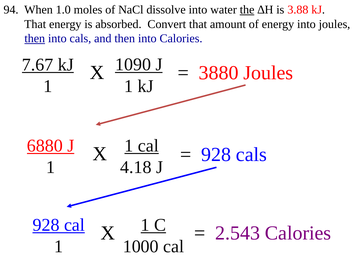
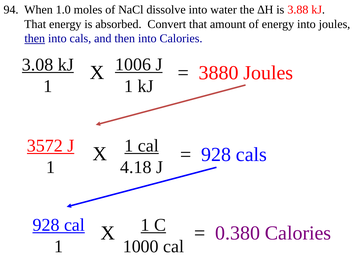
the underline: present -> none (247, 10)
7.67: 7.67 -> 3.08 (38, 65)
1090: 1090 -> 1006 (133, 65)
6880: 6880 -> 3572 (45, 146)
2.543: 2.543 -> 0.380 (238, 233)
